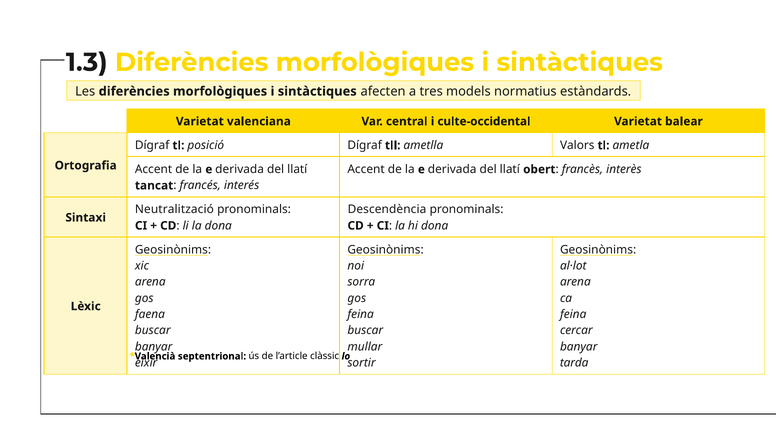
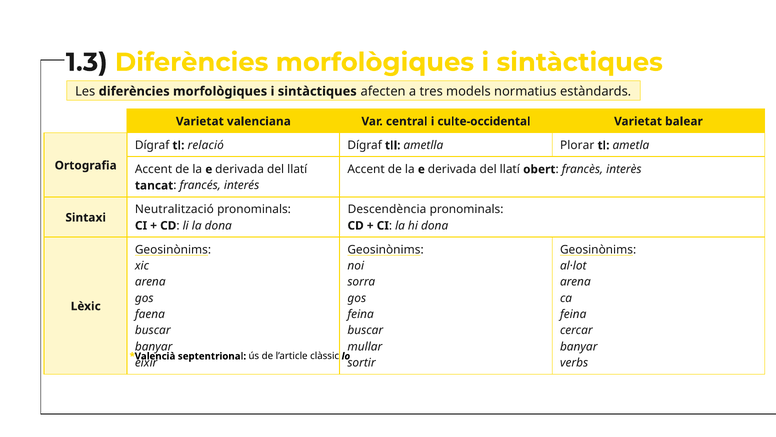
posició: posició -> relació (206, 145)
Valors: Valors -> Plorar (577, 145)
tarda: tarda -> verbs (574, 363)
